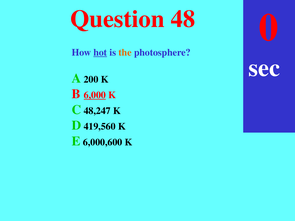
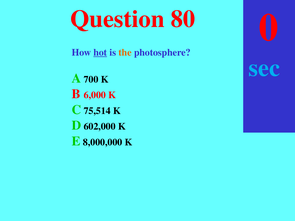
48: 48 -> 80 (183, 19)
sec colour: white -> light blue (264, 68)
200: 200 -> 700 (91, 79)
6,000 underline: present -> none (95, 95)
48,247: 48,247 -> 75,514 (97, 111)
419,560: 419,560 -> 602,000 (100, 127)
6,000,600: 6,000,600 -> 8,000,000 (103, 142)
